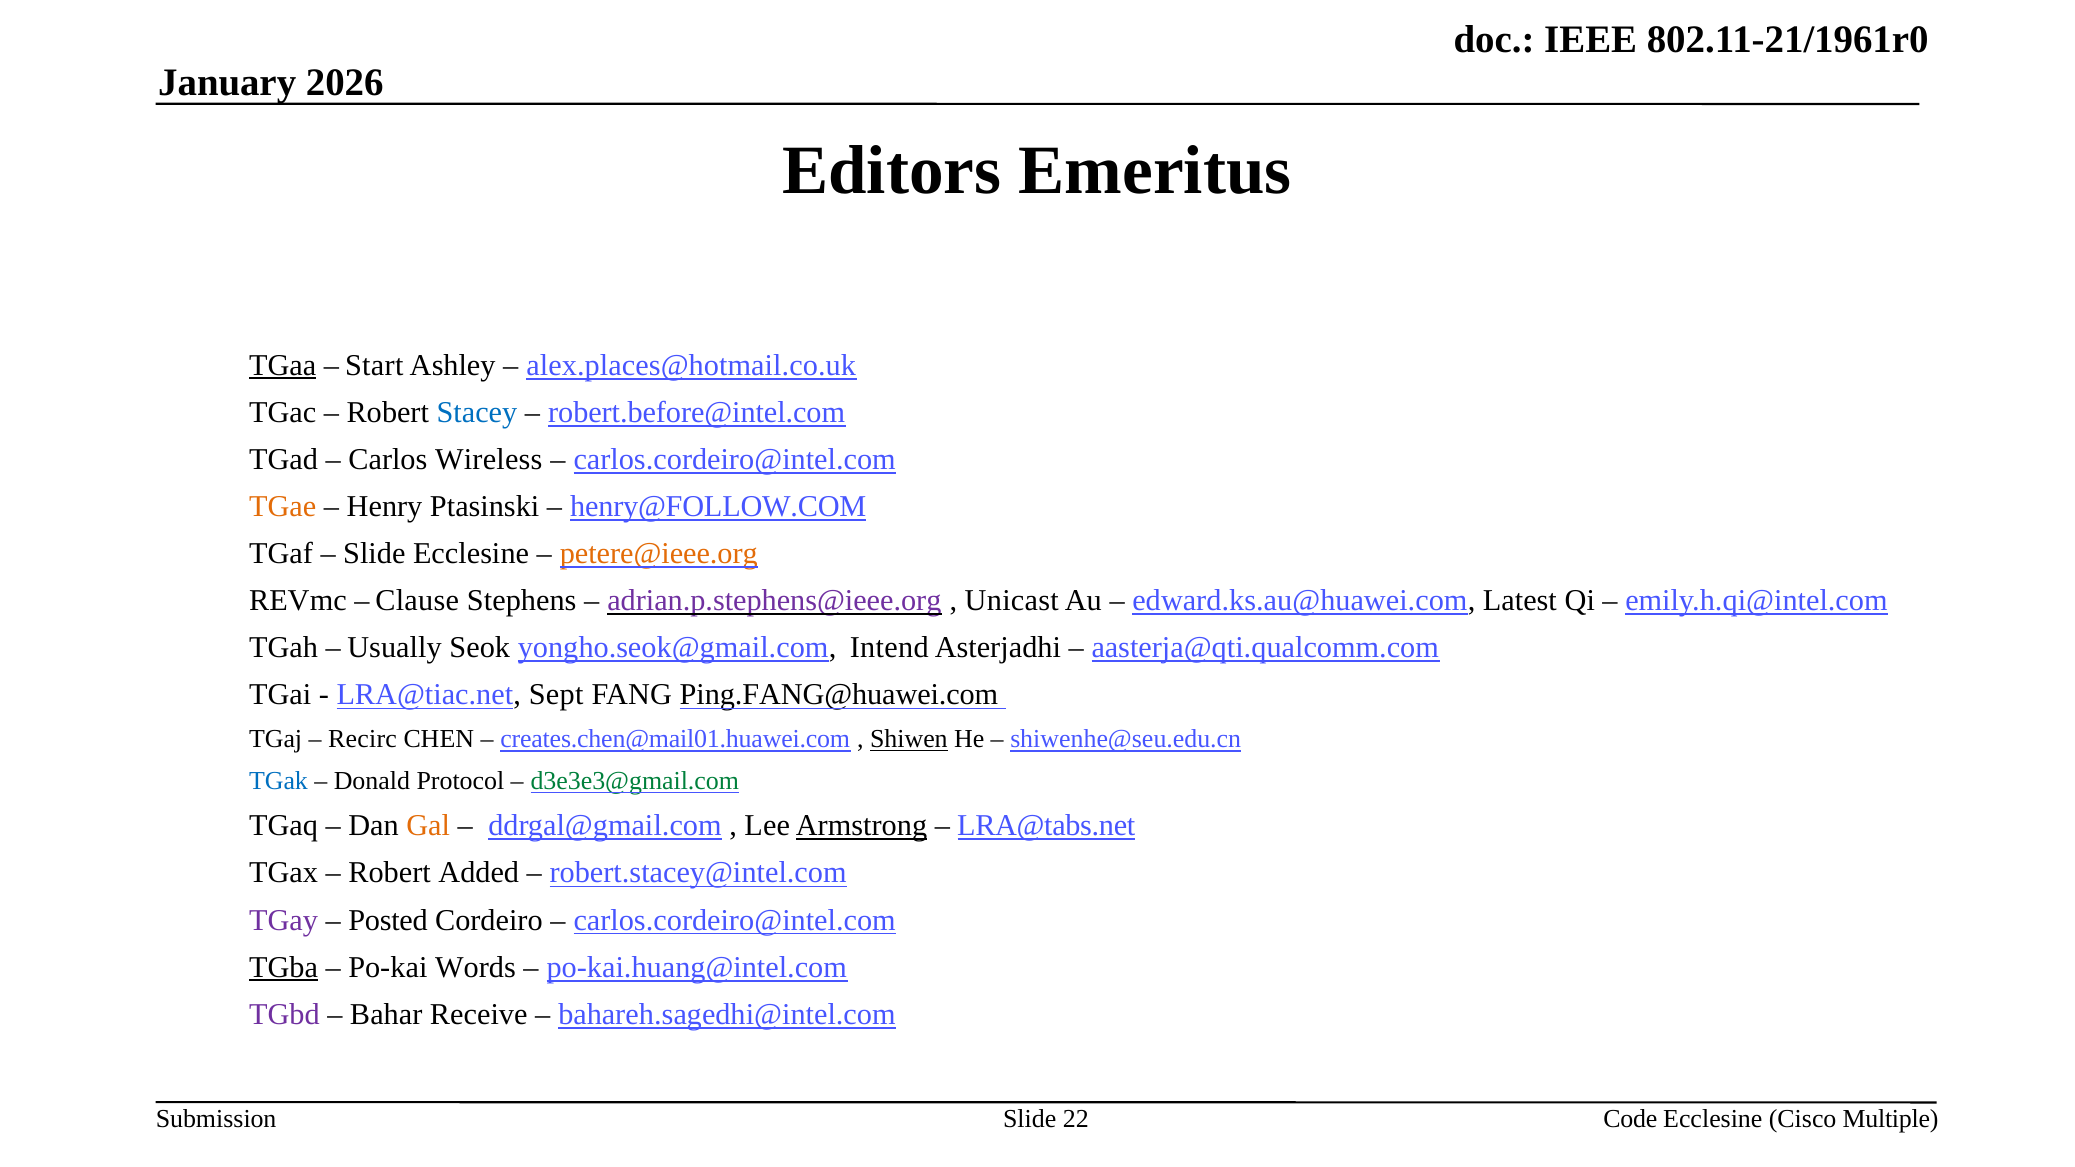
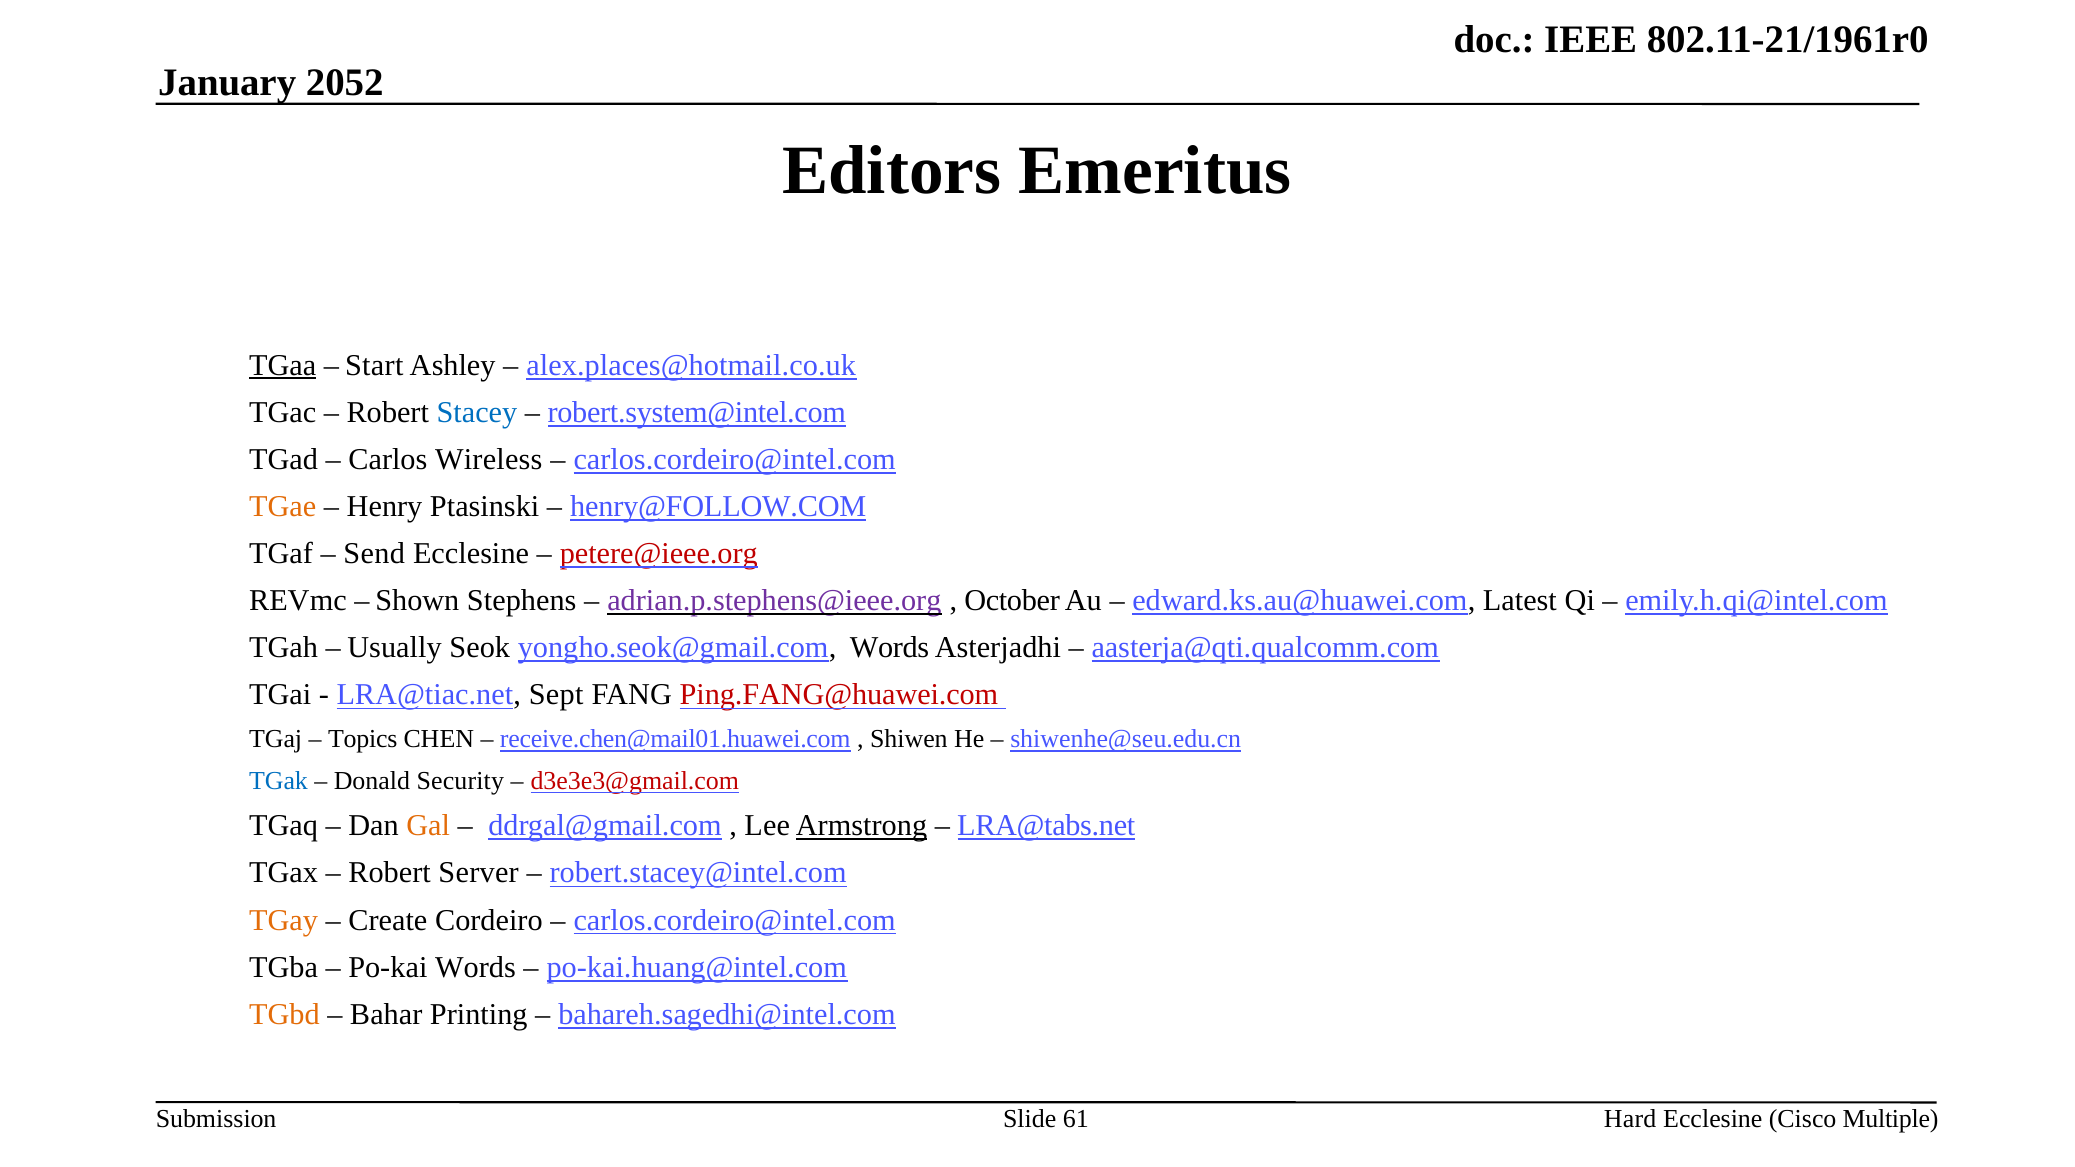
2026: 2026 -> 2052 (345, 82)
robert.before@intel.com: robert.before@intel.com -> robert.system@intel.com (697, 412)
Slide: Slide -> Send (374, 554)
petere@ieee.org colour: orange -> red (659, 554)
Clause: Clause -> Shown (417, 601)
Unicast: Unicast -> October (1012, 601)
yongho.seok@gmail.com Intend: Intend -> Words (890, 648)
Ping.FANG@huawei.com colour: black -> red (839, 695)
Recirc: Recirc -> Topics (363, 739)
creates.chen@mail01.huawei.com: creates.chen@mail01.huawei.com -> receive.chen@mail01.huawei.com (675, 739)
Shiwen underline: present -> none (909, 739)
Protocol: Protocol -> Security (460, 781)
d3e3e3@gmail.com colour: green -> red (635, 781)
Added: Added -> Server (479, 873)
TGay colour: purple -> orange (284, 920)
Posted: Posted -> Create (388, 920)
TGba underline: present -> none (284, 967)
TGbd colour: purple -> orange (284, 1014)
Receive: Receive -> Printing (479, 1014)
22: 22 -> 61 (1076, 1119)
Code: Code -> Hard (1630, 1119)
